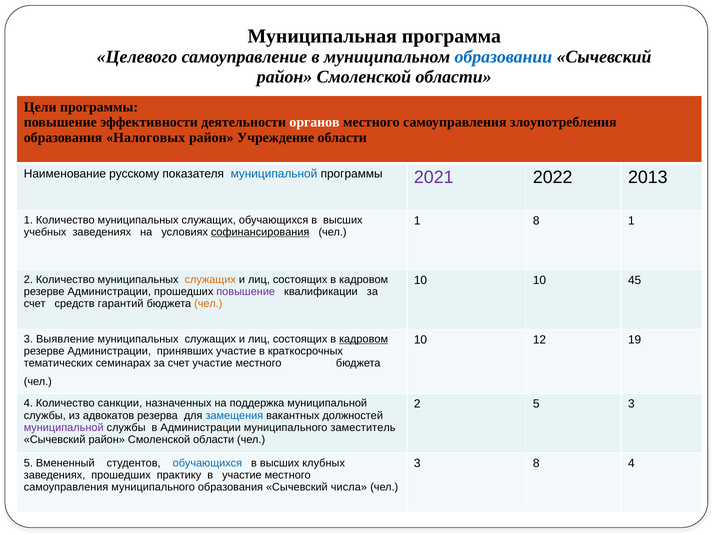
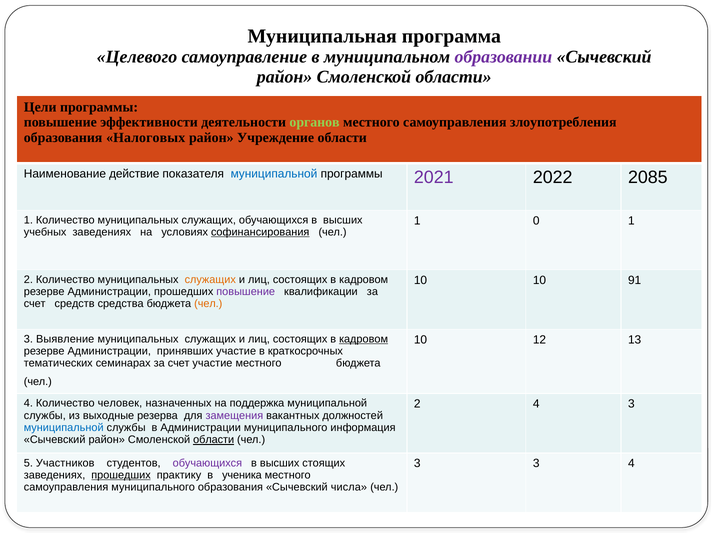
образовании colour: blue -> purple (503, 57)
органов colour: white -> light green (315, 122)
русскому: русскому -> действие (134, 174)
2013: 2013 -> 2085 (648, 177)
1 8: 8 -> 0 (536, 221)
45: 45 -> 91 (635, 280)
гарантий: гарантий -> средства (121, 304)
19: 19 -> 13 (635, 340)
санкции: санкции -> человек (120, 403)
2 5: 5 -> 4 (536, 404)
адвокатов: адвокатов -> выходные (109, 415)
замещения colour: blue -> purple (234, 415)
муниципальной colour: purple -> blue (64, 427)
заместитель: заместитель -> информация (363, 427)
области underline: none -> present (214, 440)
Вмененный: Вмененный -> Участников (65, 463)
обучающихся colour: blue -> purple (207, 463)
клубных: клубных -> стоящих (324, 463)
3 8: 8 -> 3 (536, 463)
прошедших underline: none -> present (121, 475)
в участие: участие -> ученика (242, 475)
